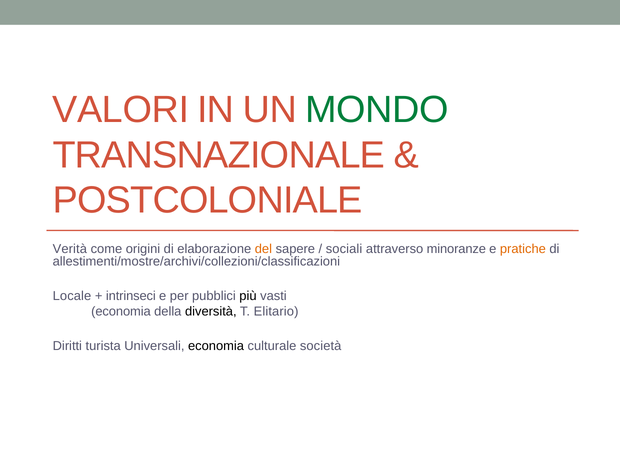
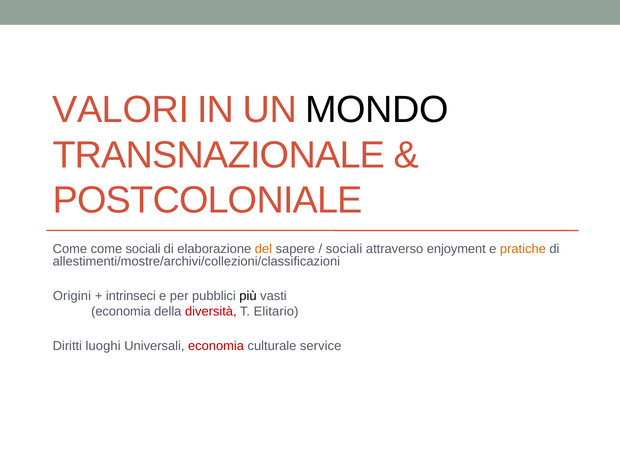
MONDO colour: green -> black (377, 110)
Verità: Verità -> Come (70, 249)
come origini: origini -> sociali (143, 249)
minoranze: minoranze -> enjoyment (456, 249)
Locale: Locale -> Origini (72, 296)
diversità colour: black -> red (211, 311)
turista: turista -> luoghi (103, 346)
economia colour: black -> red (216, 346)
società: società -> service (321, 346)
